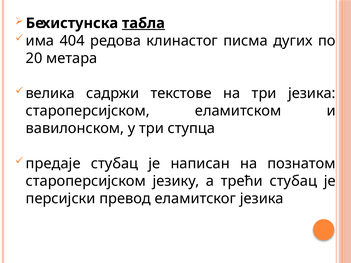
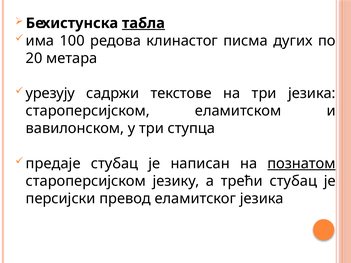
404: 404 -> 100 (72, 41)
велика: велика -> урезују (50, 93)
познатом underline: none -> present (301, 164)
